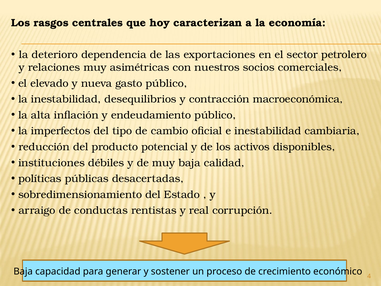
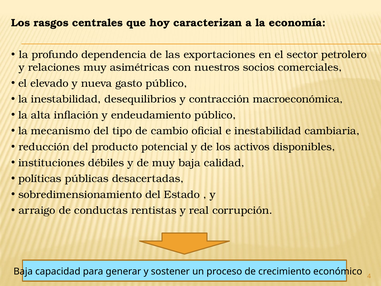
deterioro: deterioro -> profundo (55, 55)
imperfectos: imperfectos -> mecanismo (61, 131)
